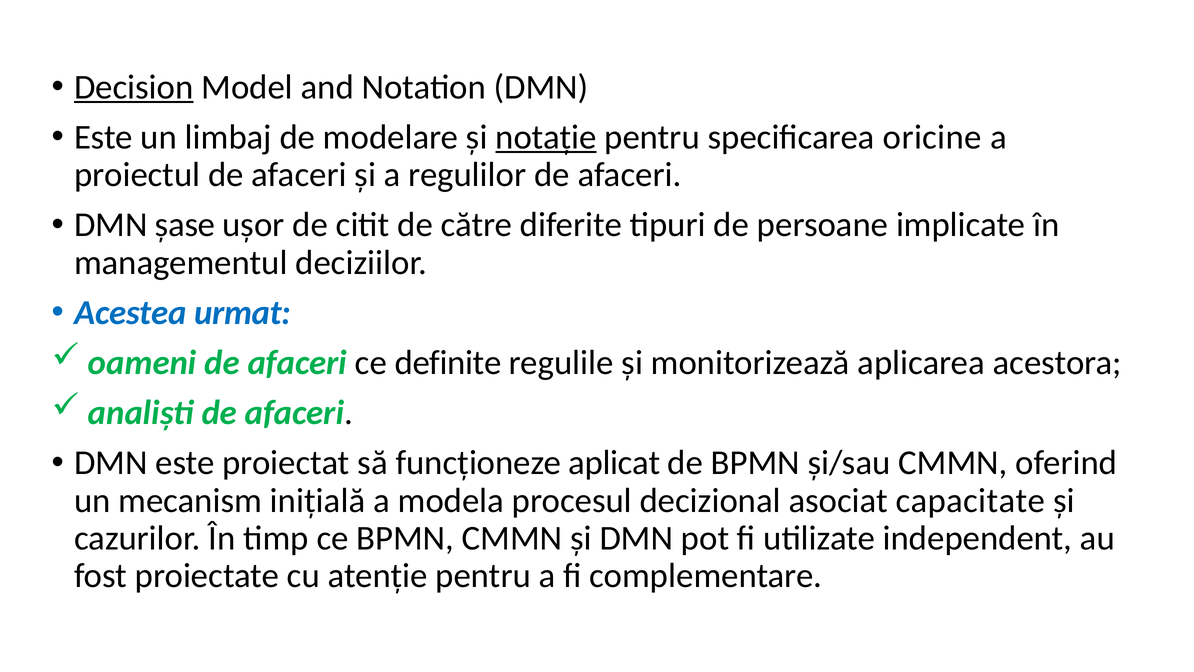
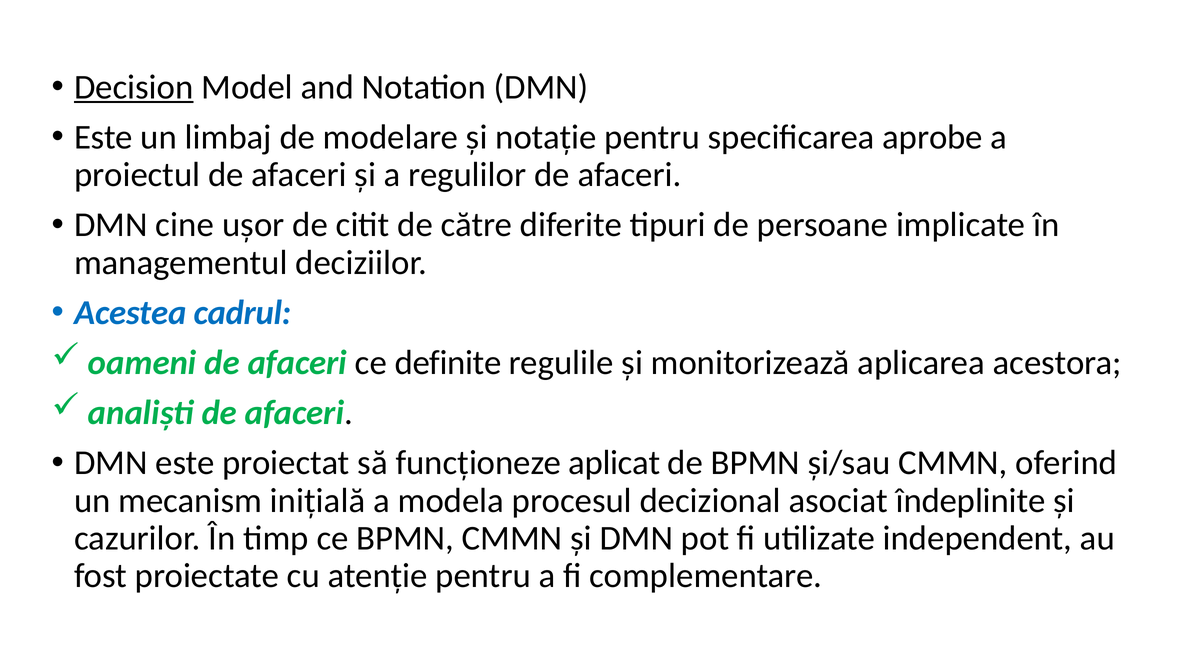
notație underline: present -> none (546, 137)
oricine: oricine -> aprobe (933, 137)
șase: șase -> cine (185, 225)
urmat: urmat -> cadrul (243, 312)
capacitate: capacitate -> îndeplinite (971, 500)
